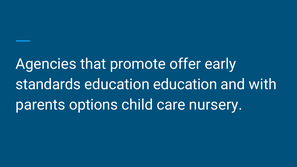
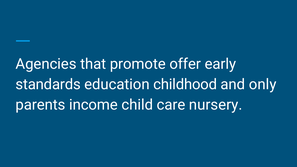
education education: education -> childhood (185, 84)
with: with -> only (263, 84)
options: options -> income (93, 105)
